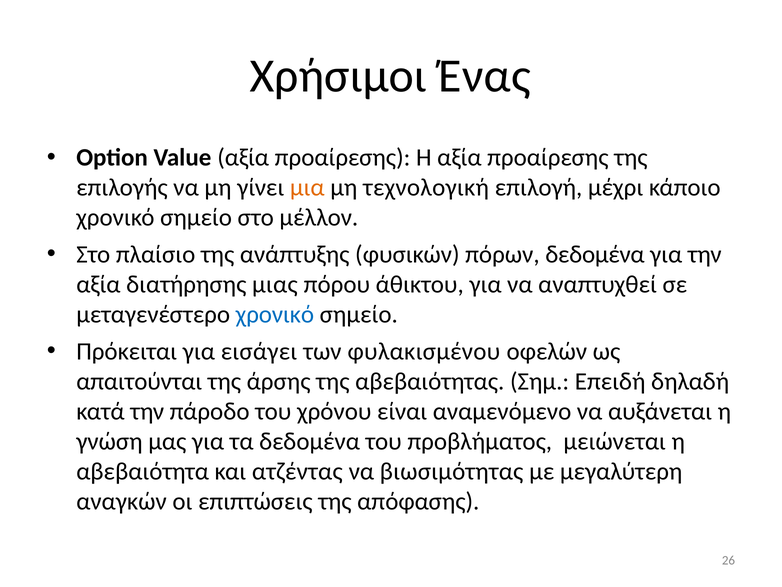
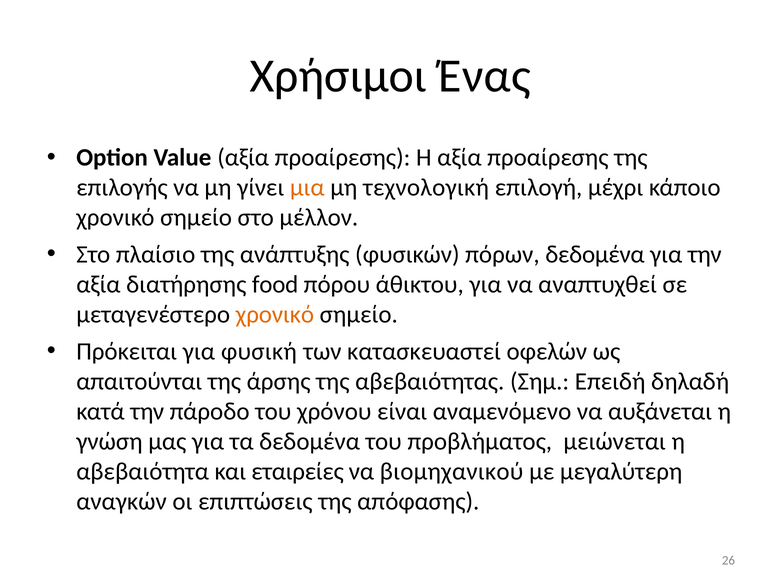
μιας: μιας -> food (275, 284)
χρονικό colour: blue -> orange (275, 314)
εισάγει: εισάγει -> φυσική (259, 351)
φυλακισμένου: φυλακισμένου -> κατασκευαστεί (424, 351)
ατζέντας: ατζέντας -> εταιρείες (298, 471)
βιωσιμότητας: βιωσιμότητας -> βιομηχανικού (452, 471)
